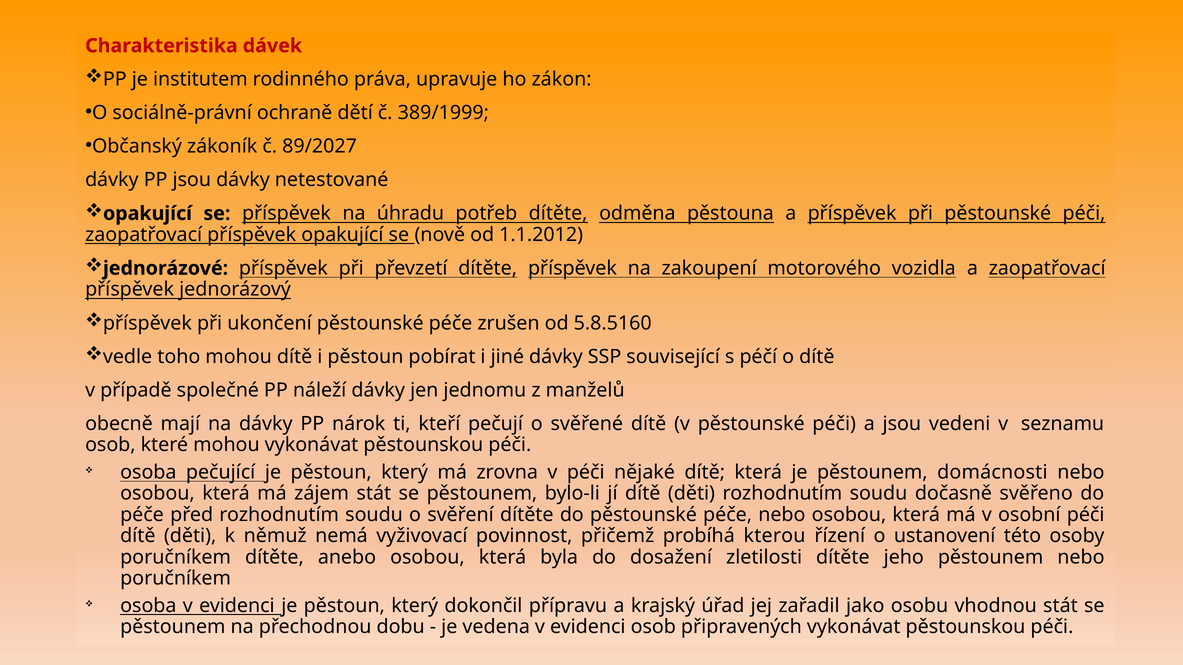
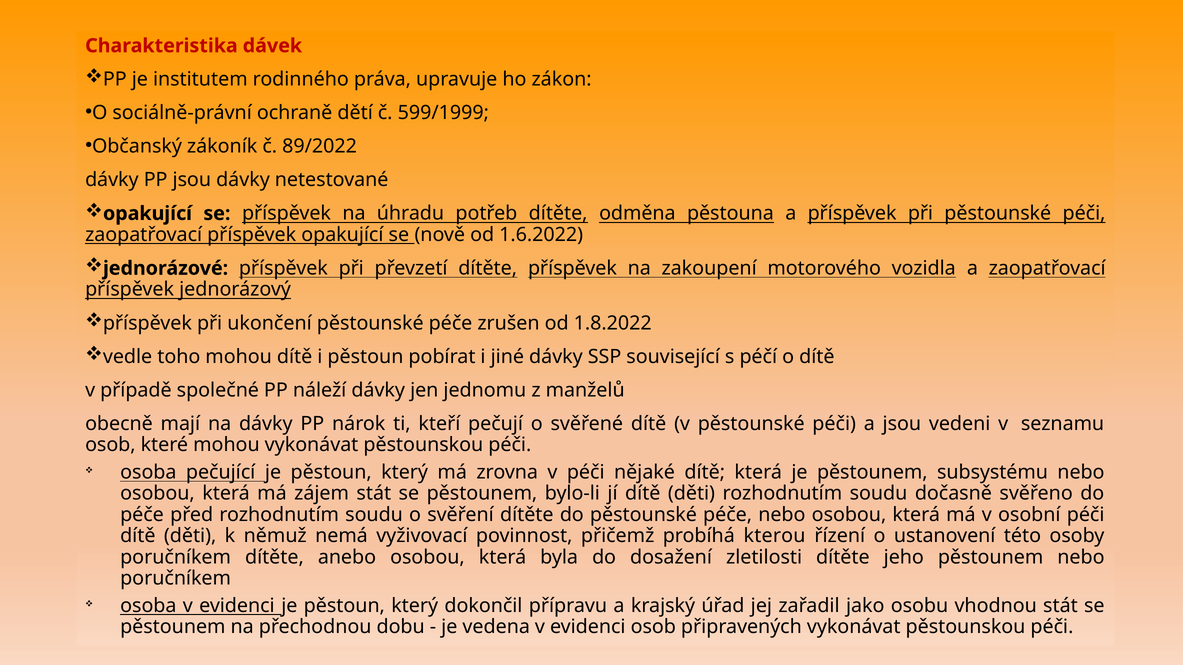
389/1999: 389/1999 -> 599/1999 (443, 113)
89/2027: 89/2027 -> 89/2022 (320, 146)
1.1.2012: 1.1.2012 -> 1.6.2022 (541, 235)
5.8.5160: 5.8.5160 -> 1.8.2022 (613, 323)
domácnosti: domácnosti -> subsystému (993, 473)
